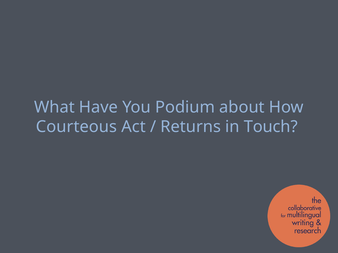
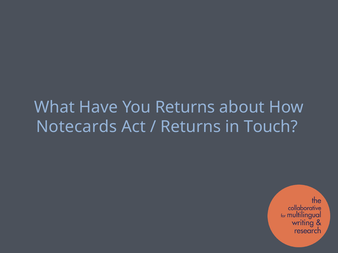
You Podium: Podium -> Returns (185, 107)
Courteous: Courteous -> Notecards (76, 127)
